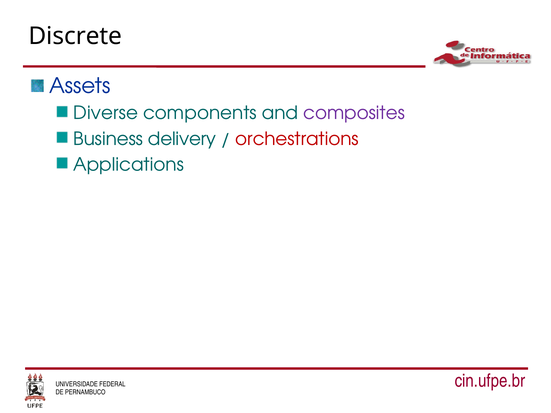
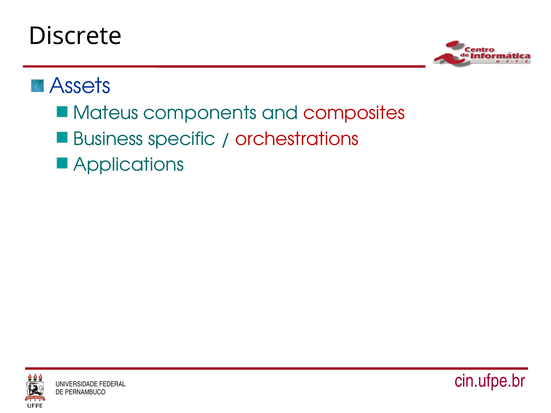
Diverse: Diverse -> Mateus (106, 113)
composites colour: purple -> red (354, 113)
delivery: delivery -> specific (182, 139)
